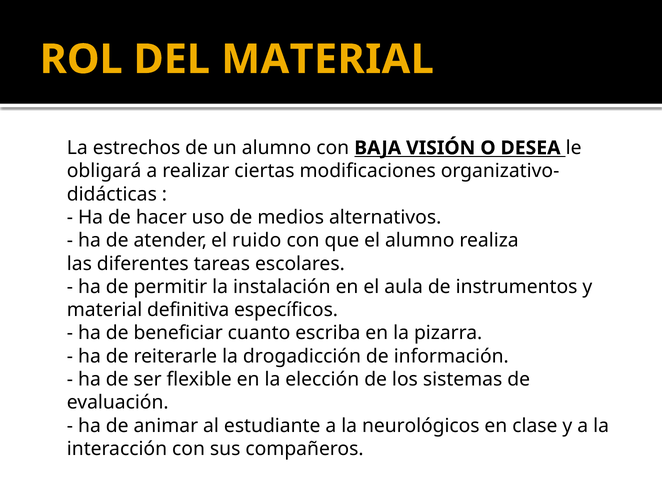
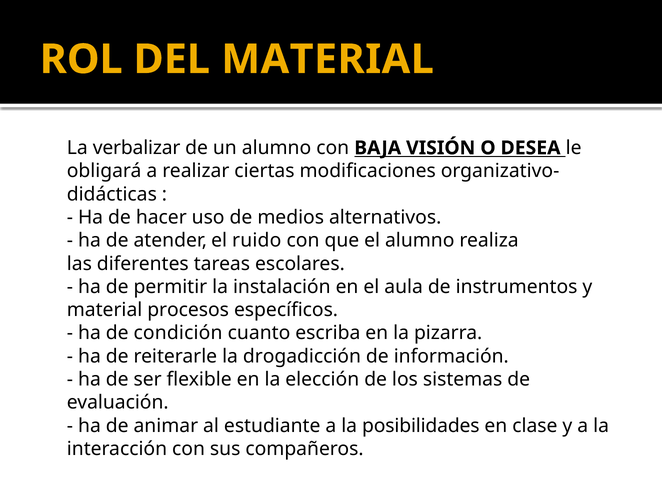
estrechos: estrechos -> verbalizar (137, 148)
definitiva: definitiva -> procesos (188, 310)
beneficiar: beneficiar -> condición (178, 333)
neurológicos: neurológicos -> posibilidades (421, 426)
